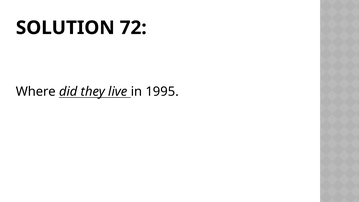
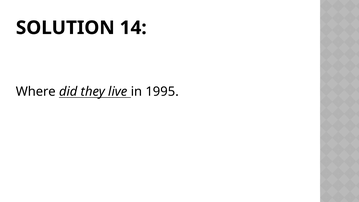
72: 72 -> 14 (133, 28)
